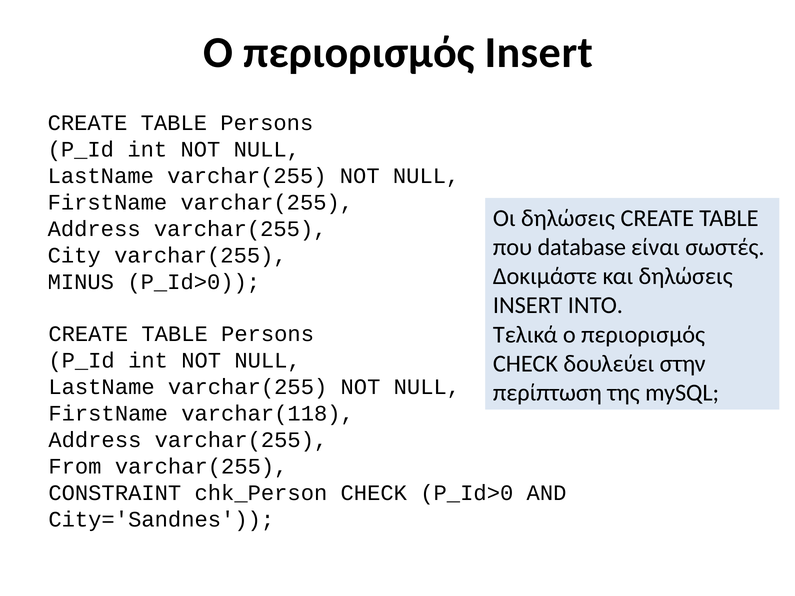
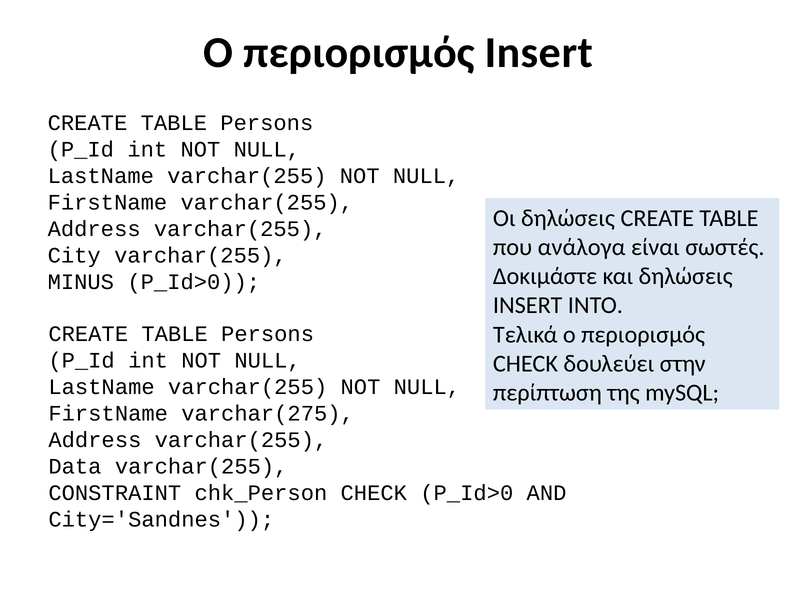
database: database -> ανάλογα (582, 247)
varchar(118: varchar(118 -> varchar(275 (268, 413)
From: From -> Data (75, 466)
